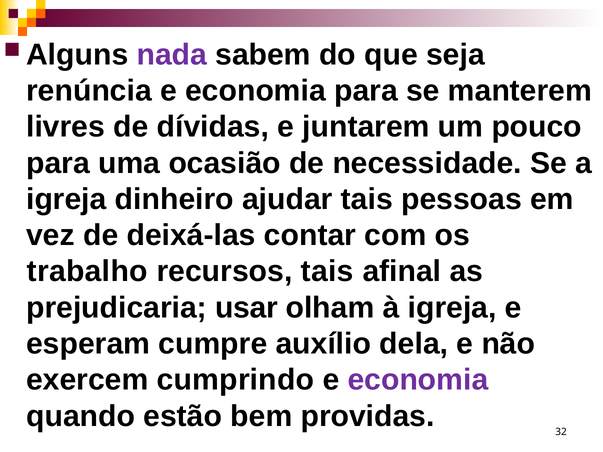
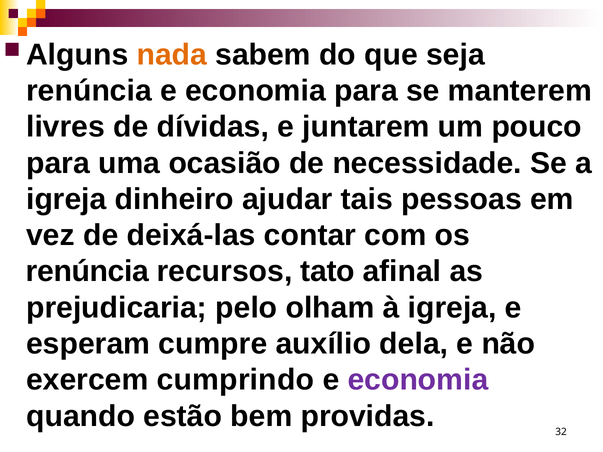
nada colour: purple -> orange (172, 55)
trabalho: trabalho -> renúncia (87, 272)
recursos tais: tais -> tato (328, 272)
usar: usar -> pelo (246, 308)
